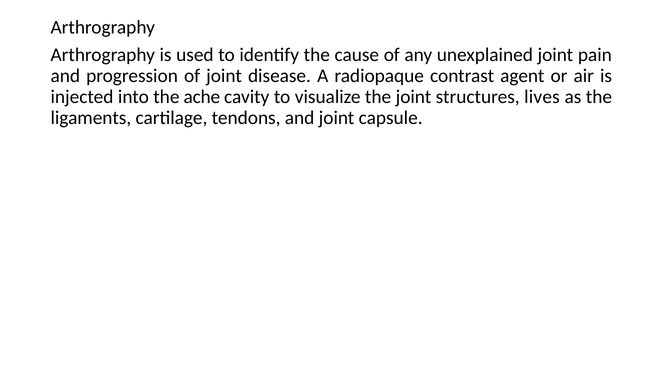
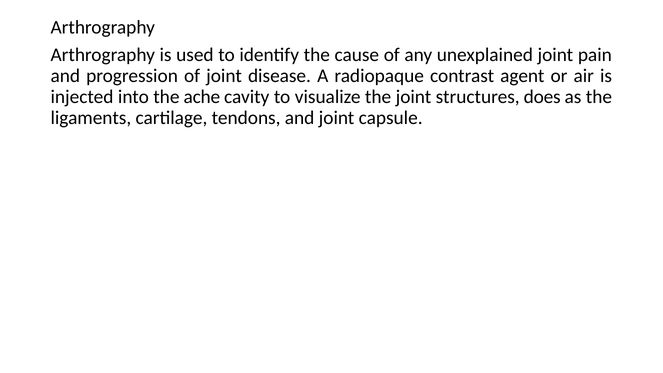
lives: lives -> does (542, 97)
